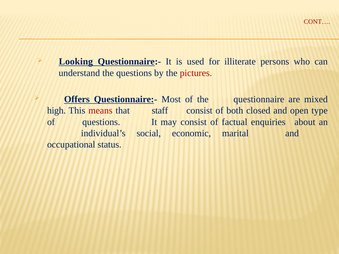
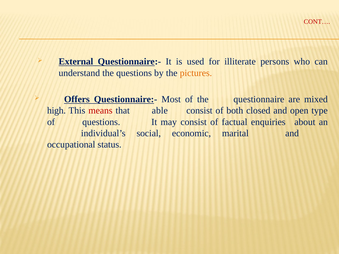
Looking: Looking -> External (76, 62)
pictures colour: red -> orange (196, 73)
staff: staff -> able (160, 111)
